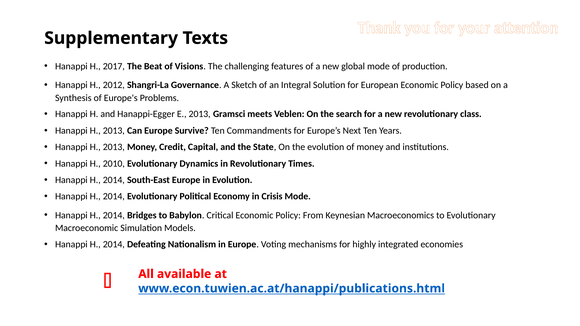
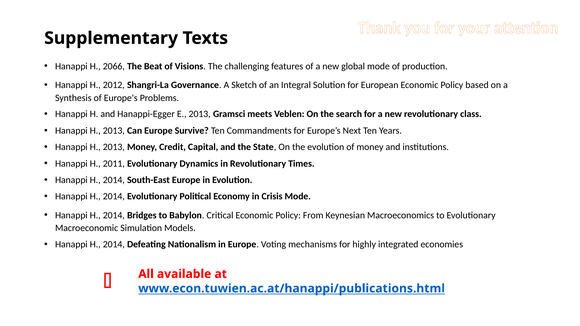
2017: 2017 -> 2066 (114, 66)
2010: 2010 -> 2011 (114, 164)
